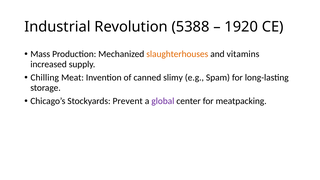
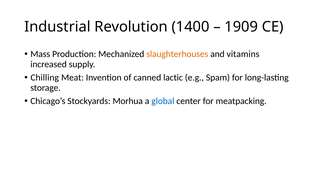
5388: 5388 -> 1400 (191, 27)
1920: 1920 -> 1909 (241, 27)
slimy: slimy -> lactic (173, 78)
Prevent: Prevent -> Morhua (128, 101)
global colour: purple -> blue (163, 101)
